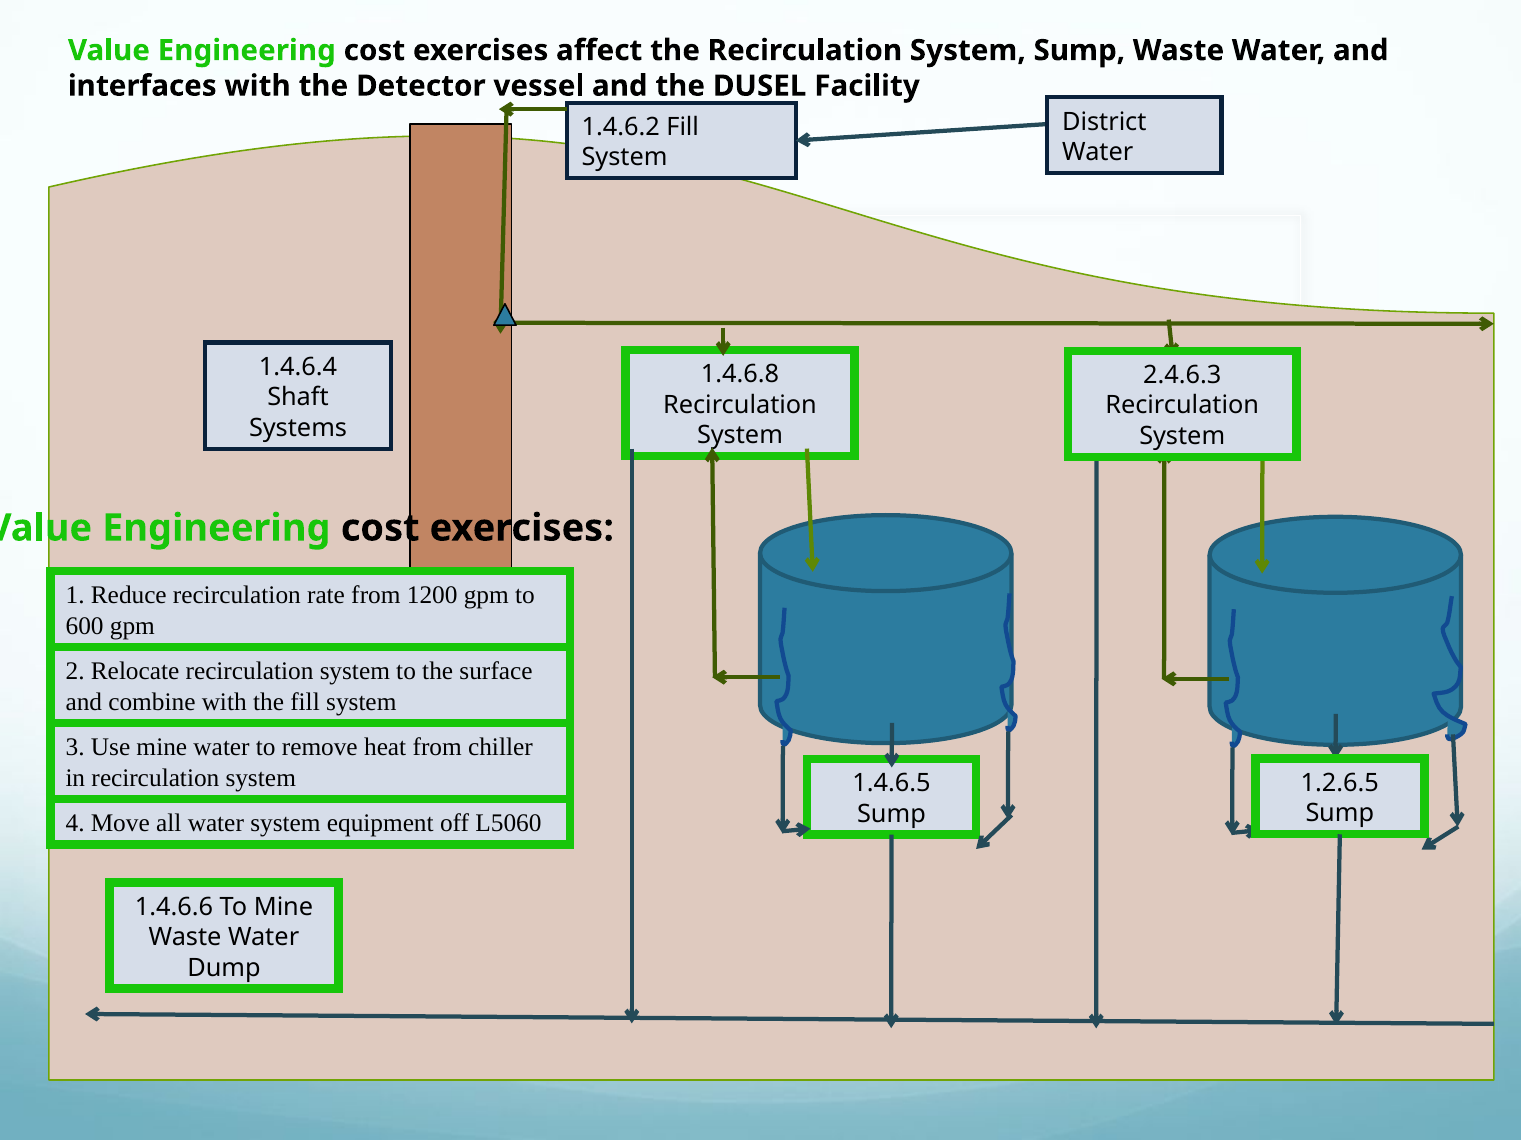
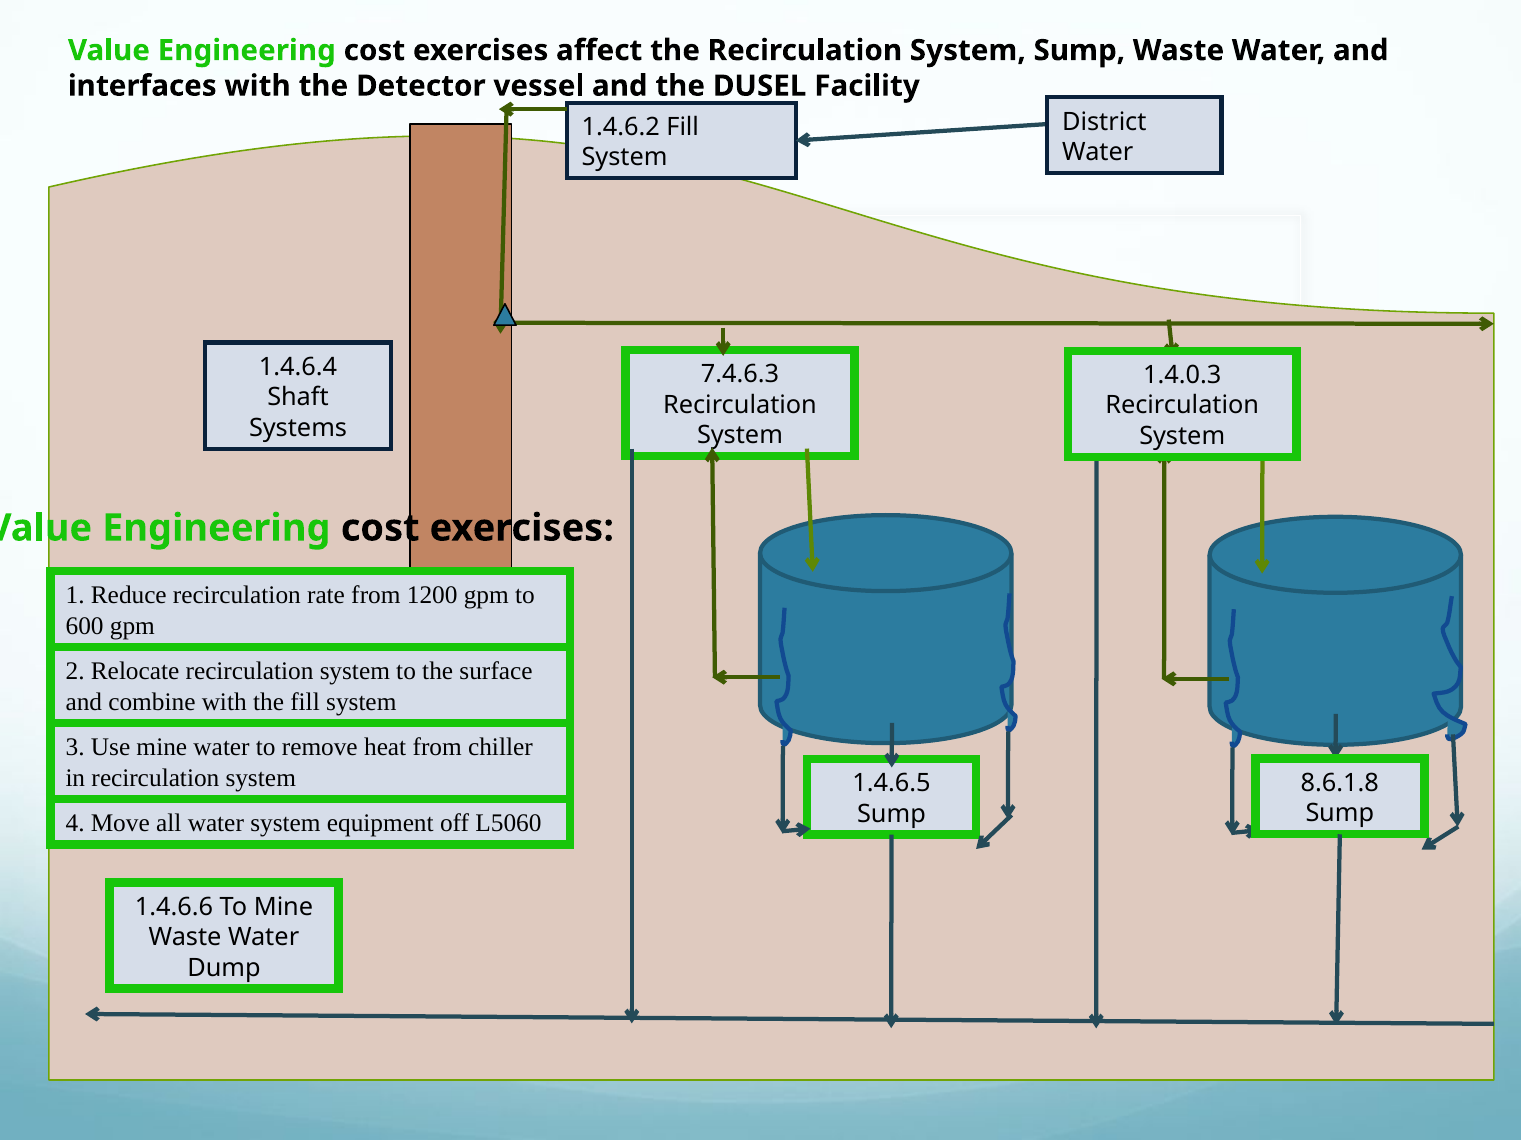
1.4.6.8: 1.4.6.8 -> 7.4.6.3 (740, 375)
2.4.6.3: 2.4.6.3 -> 1.4.0.3 (1182, 375)
1.2.6.5: 1.2.6.5 -> 8.6.1.8 (1340, 783)
